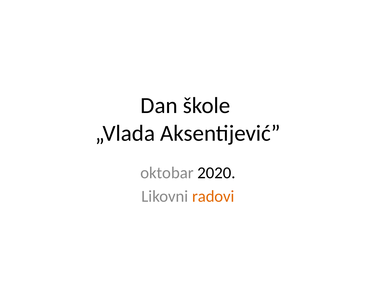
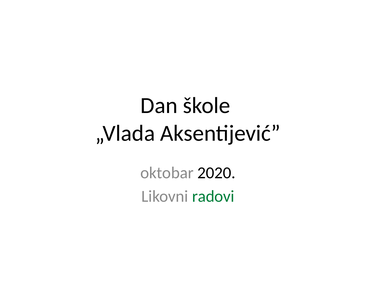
radovi colour: orange -> green (213, 196)
